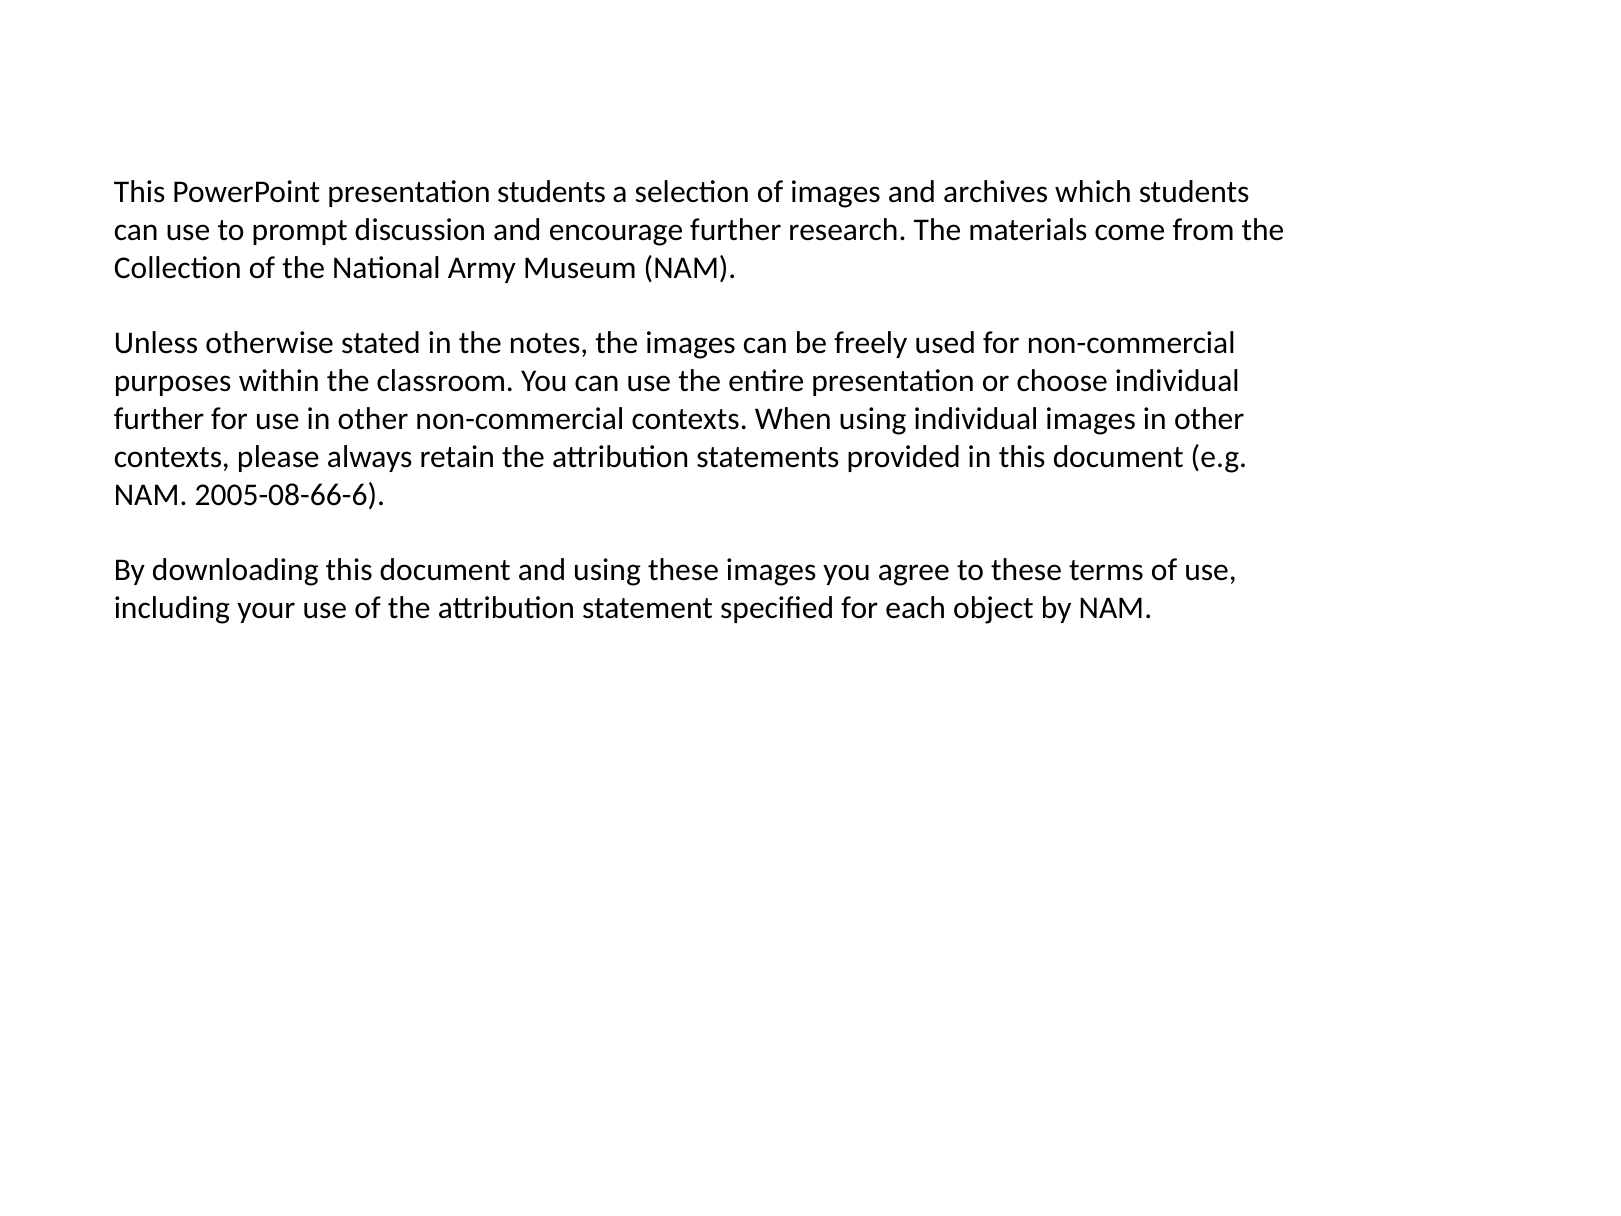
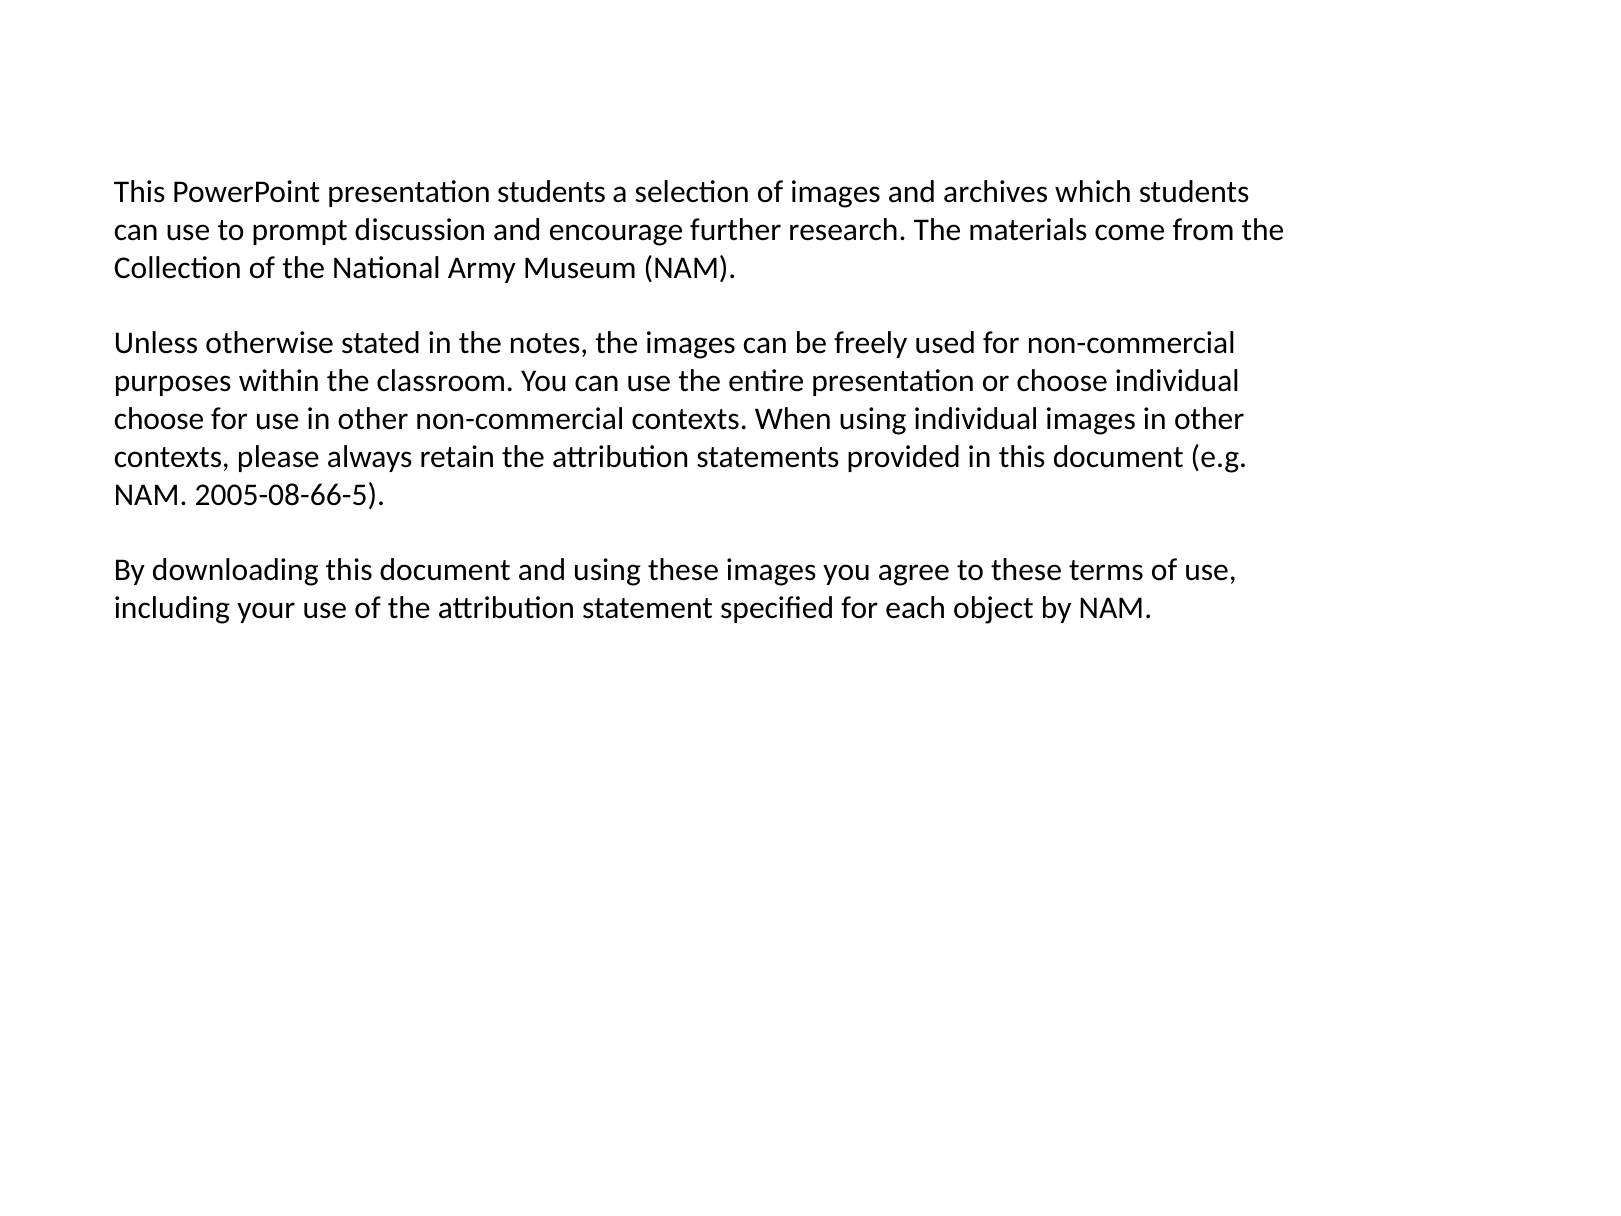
further: further -> choose (159, 419)
2005-08-66-6: 2005-08-66-6 -> 2005-08-66-5 (290, 495)
